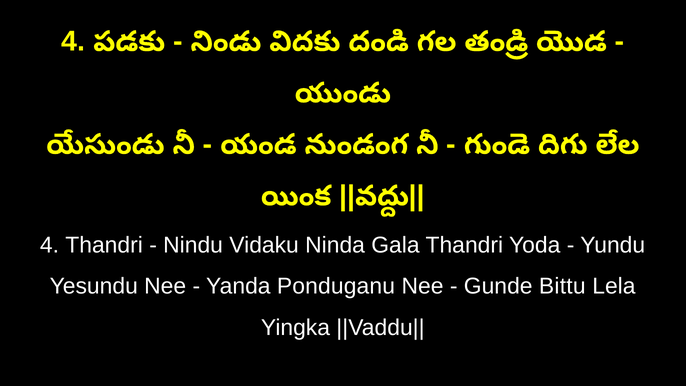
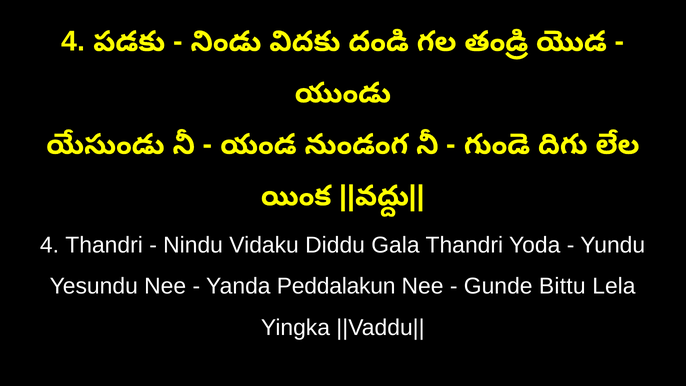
Ninda: Ninda -> Diddu (335, 245)
Ponduganu: Ponduganu -> Peddalakun (336, 286)
